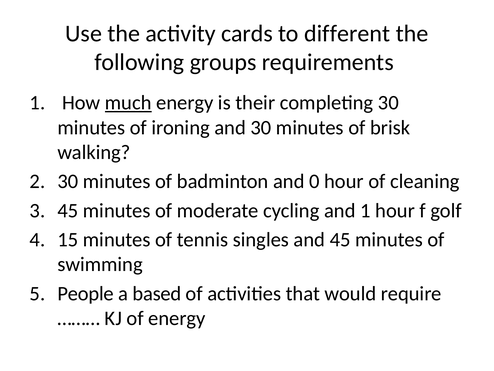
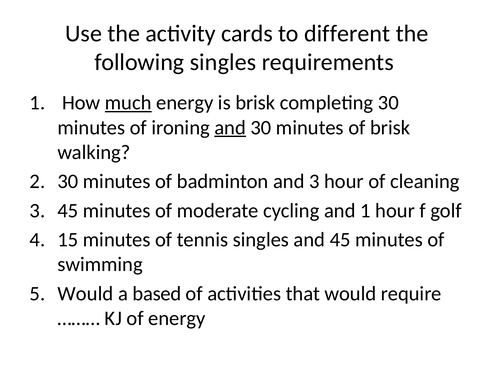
following groups: groups -> singles (223, 62)
is their: their -> brisk (255, 103)
and underline: none -> present (230, 127)
and 0: 0 -> 3 (314, 181)
People: People -> Would (85, 293)
